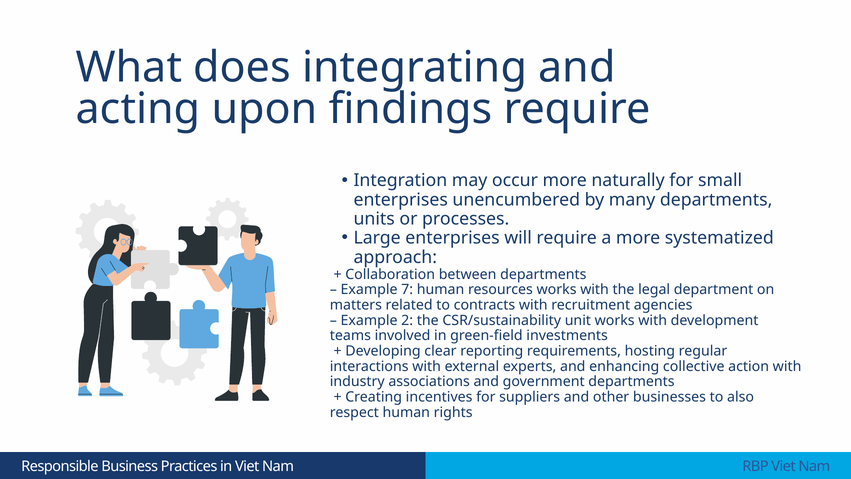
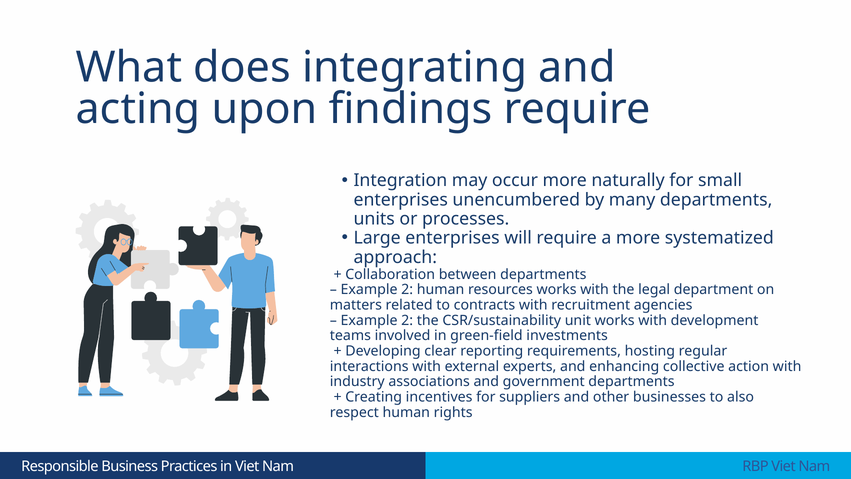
7: 7 -> 2 (407, 290)
